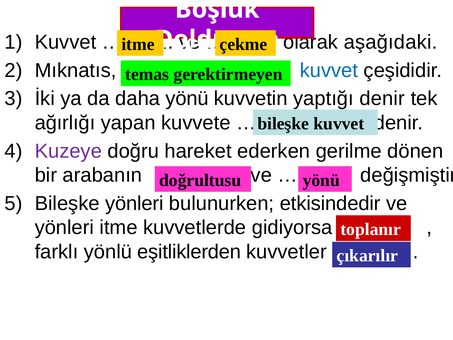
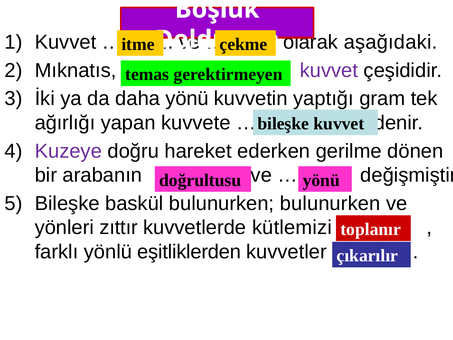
kuvvet colour: blue -> purple (329, 70)
yaptığı denir: denir -> gram (382, 99)
Bileşke yönleri: yönleri -> baskül (134, 203)
bulunurken etkisindedir: etkisindedir -> bulunurken (330, 203)
yönleri itme: itme -> zıttır (119, 227)
gidiyorsa: gidiyorsa -> kütlemizi (292, 227)
